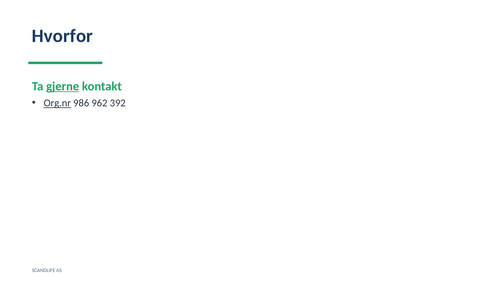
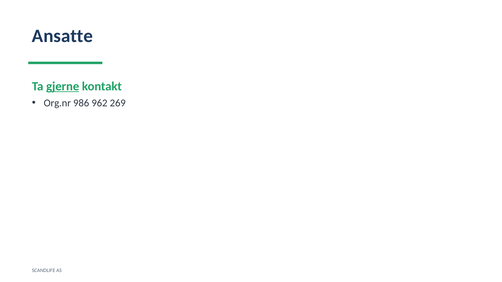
Hvorfor: Hvorfor -> Ansatte (62, 36)
Org.nr underline: present -> none (57, 103)
392: 392 -> 269 (118, 103)
